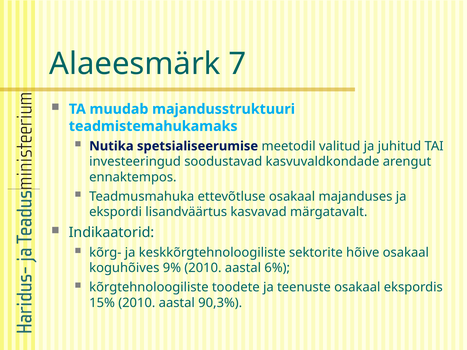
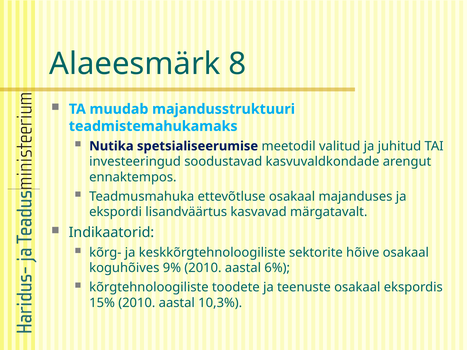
7: 7 -> 8 (237, 64)
90,3%: 90,3% -> 10,3% (220, 303)
